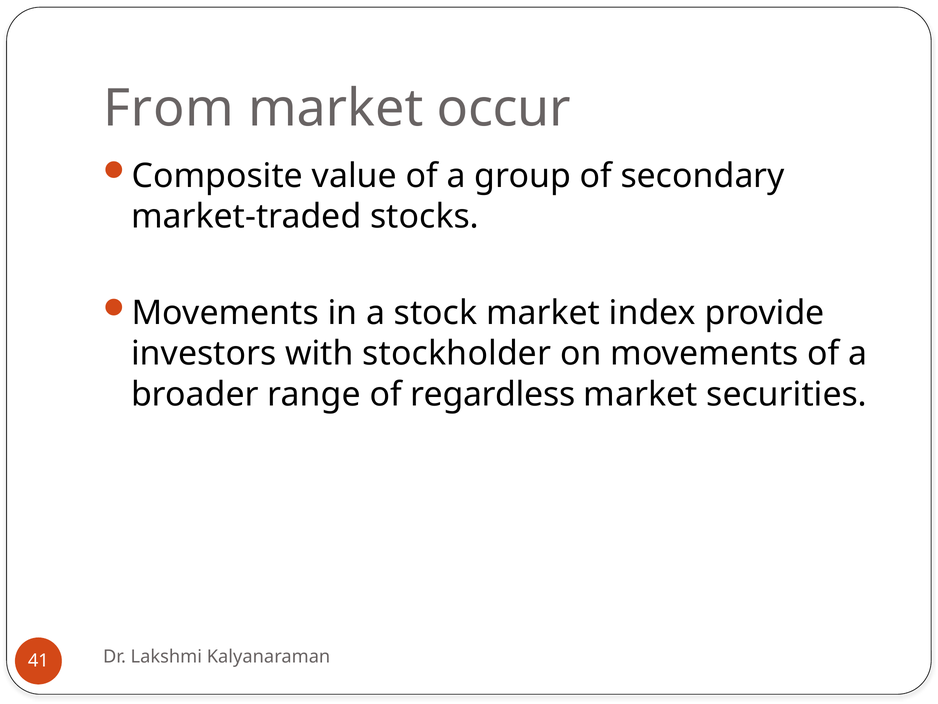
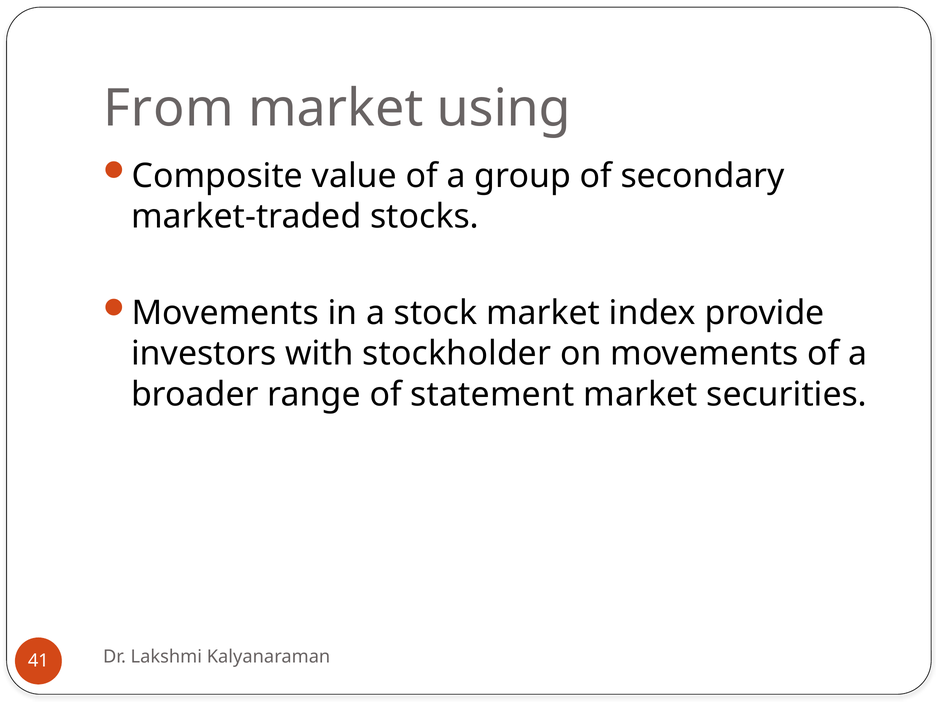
occur: occur -> using (504, 108)
regardless: regardless -> statement (493, 394)
